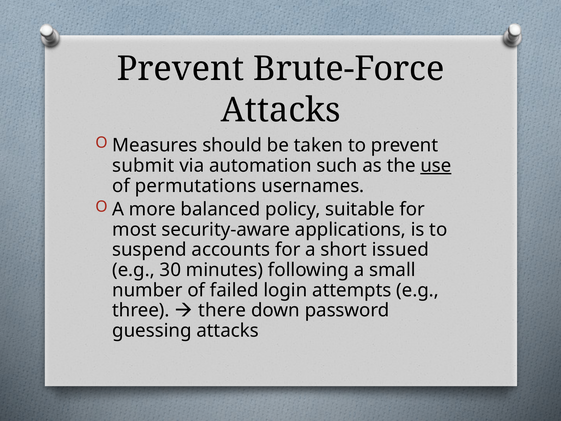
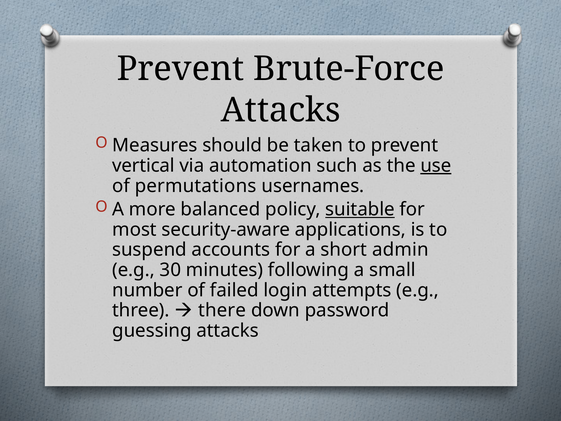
submit: submit -> vertical (143, 166)
suitable underline: none -> present (360, 209)
issued: issued -> admin (400, 250)
